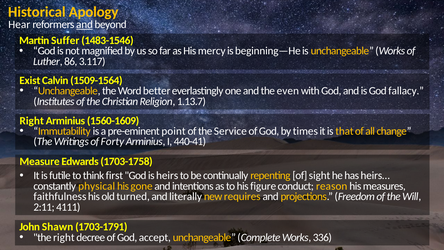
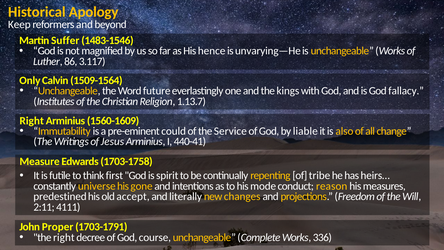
Hear: Hear -> Keep (19, 25)
and underline: present -> none (85, 25)
mercy: mercy -> hence (212, 51)
beginning—He: beginning—He -> unvarying—He (268, 51)
Exist: Exist -> Only (30, 80)
better: better -> future (157, 91)
even: even -> kings (288, 91)
point: point -> could (174, 131)
times: times -> liable (305, 131)
that: that -> also (344, 131)
Forty: Forty -> Jesus (112, 142)
heirs: heirs -> spirit (167, 175)
sight: sight -> tribe (320, 175)
physical: physical -> universe (97, 186)
figure: figure -> mode (263, 186)
faithfulness: faithfulness -> predestined (60, 196)
turned: turned -> accept (133, 196)
requires: requires -> changes (242, 196)
Shawn: Shawn -> Proper (58, 227)
accept: accept -> course (155, 237)
